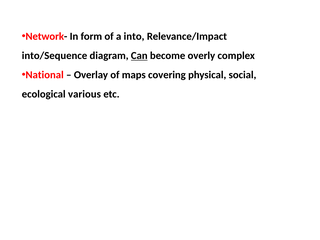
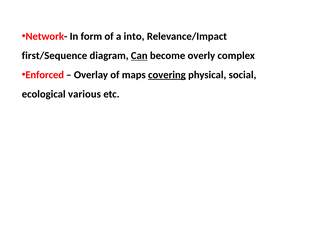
into/Sequence: into/Sequence -> first/Sequence (55, 56)
National: National -> Enforced (45, 75)
covering underline: none -> present (167, 75)
